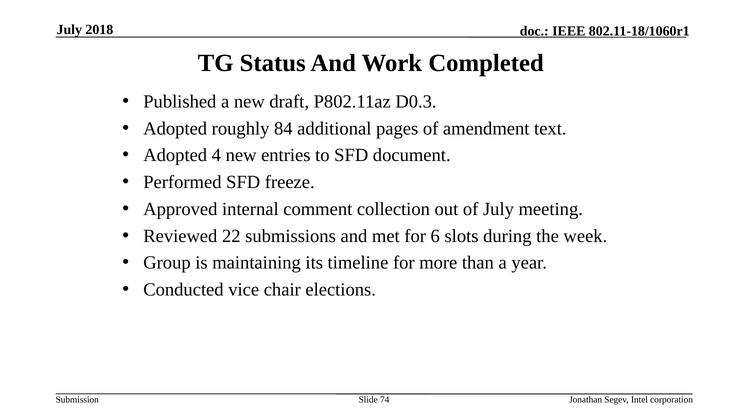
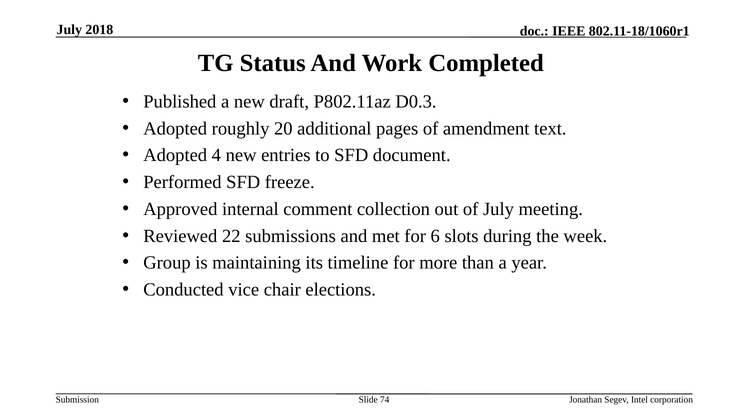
84: 84 -> 20 (283, 129)
